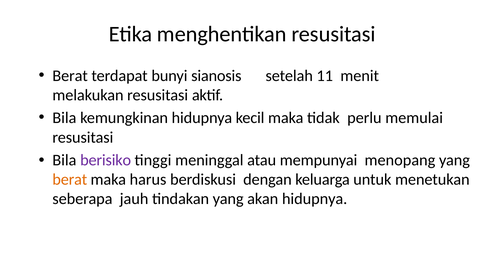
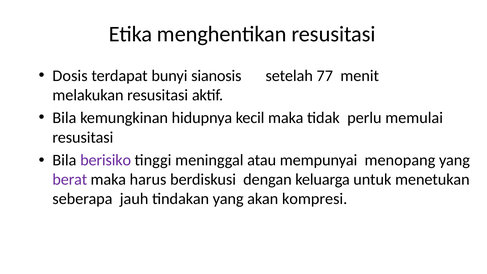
Berat: Berat -> Dosis (70, 76)
11: 11 -> 77 (325, 76)
berat colour: orange -> purple (70, 179)
akan hidupnya: hidupnya -> kompresi (315, 199)
